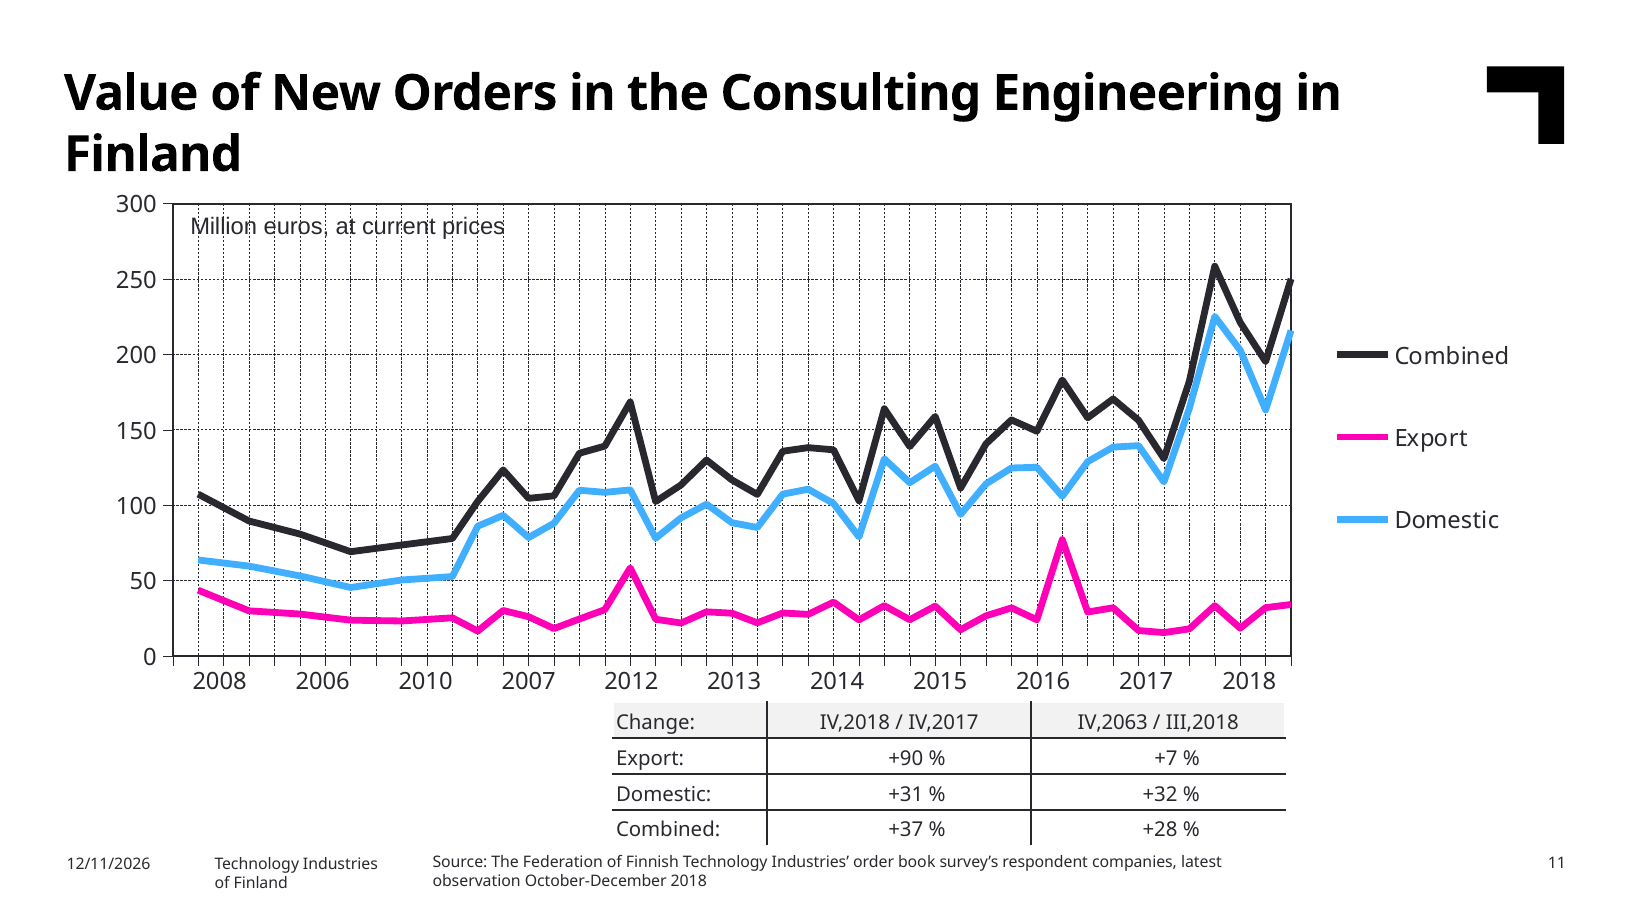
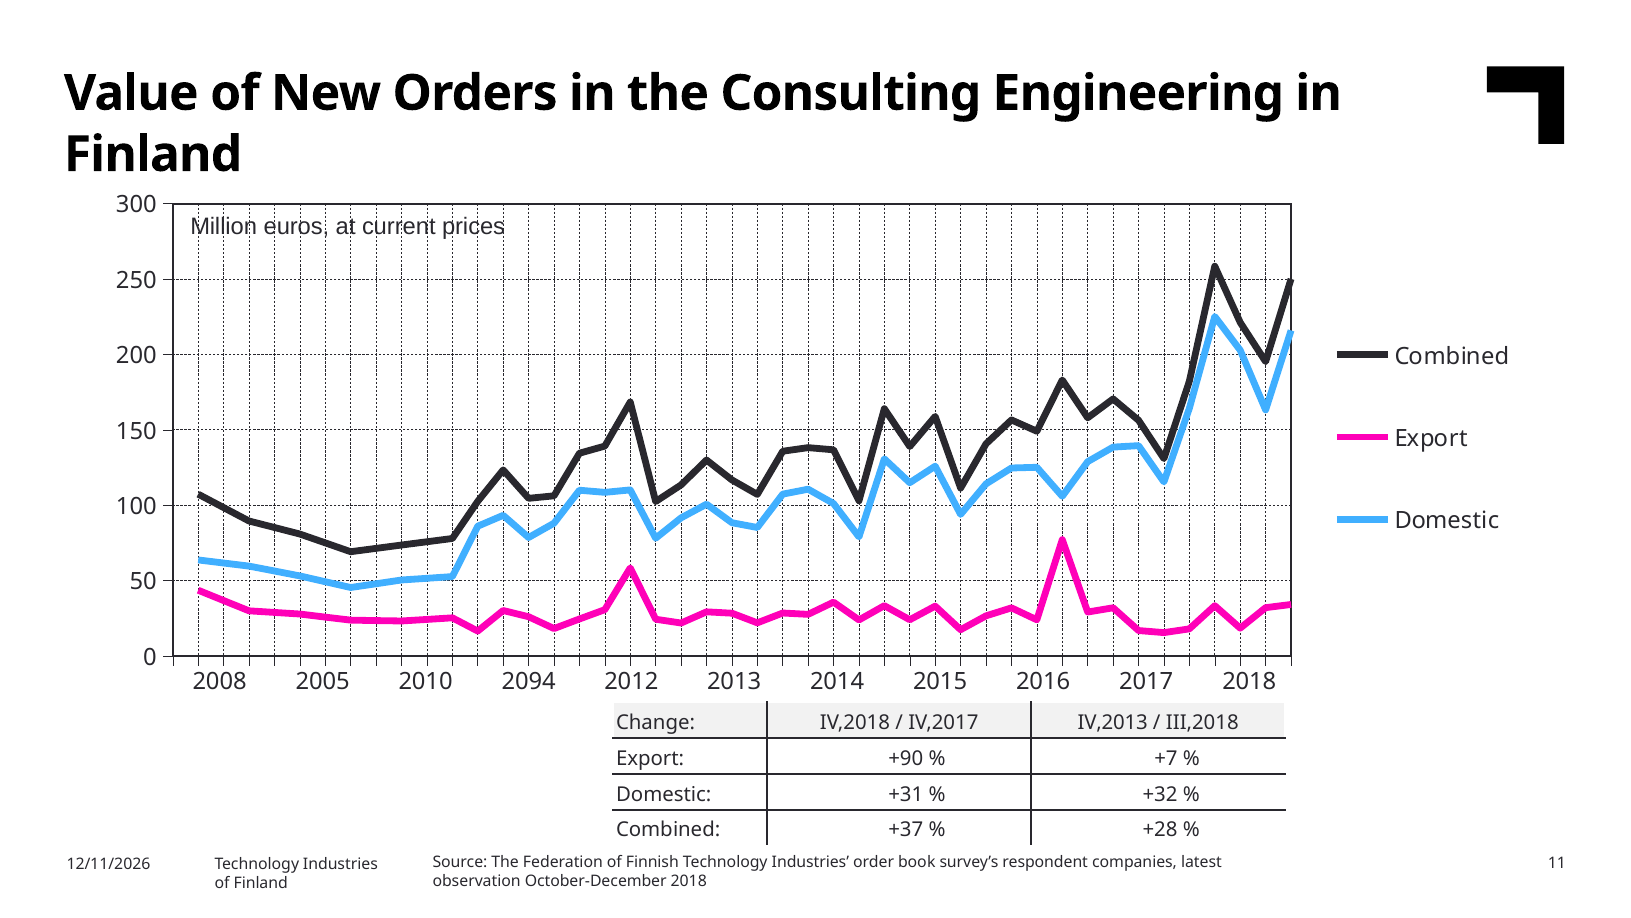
2006: 2006 -> 2005 (323, 681)
2007: 2007 -> 2094 (529, 681)
IV,2063: IV,2063 -> IV,2013 (1113, 722)
